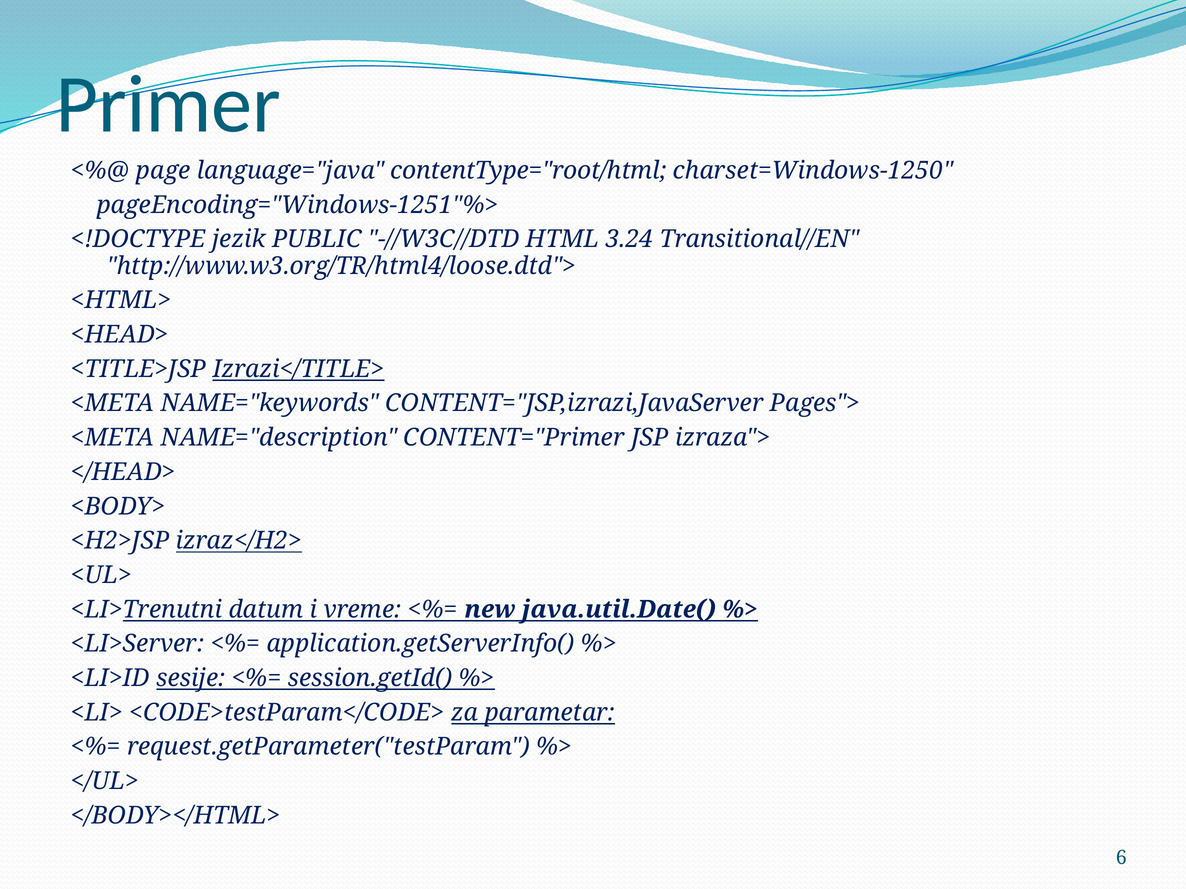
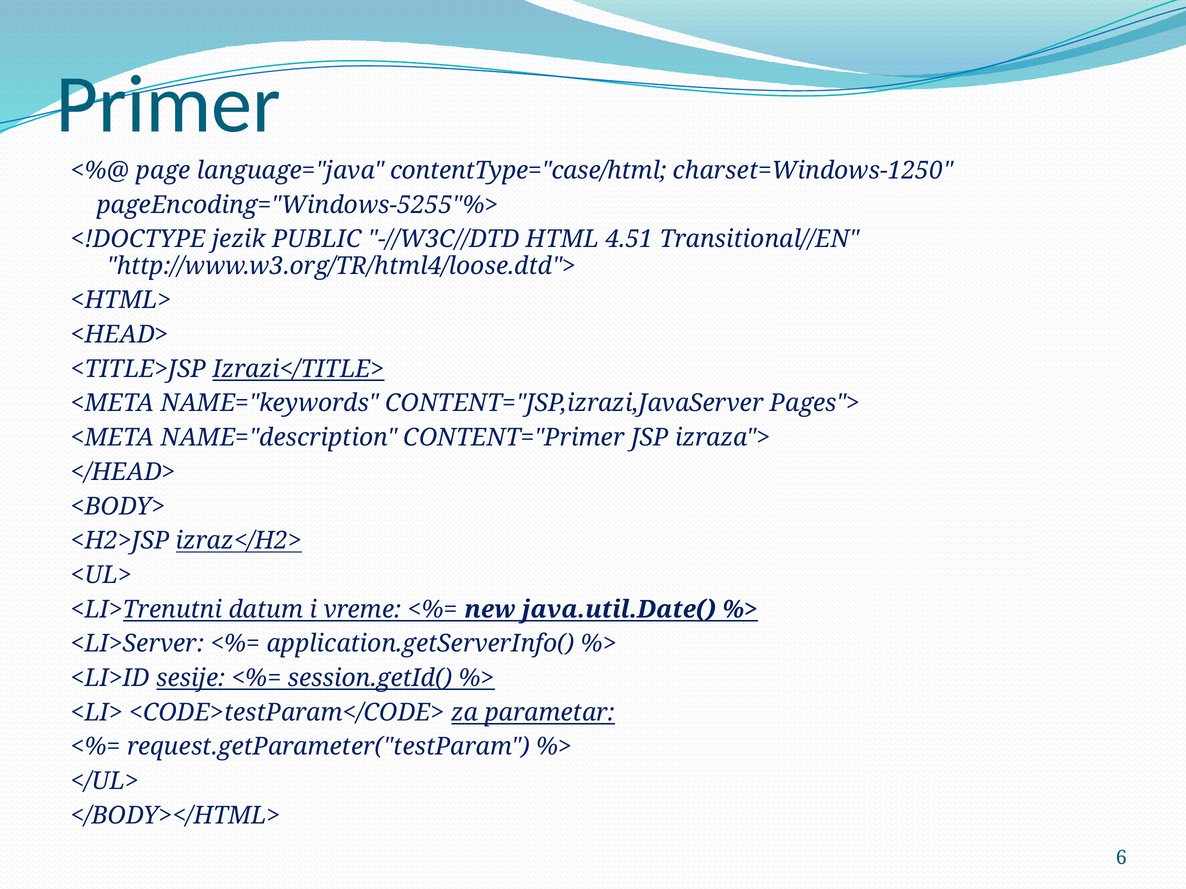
contentType="root/html: contentType="root/html -> contentType="case/html (529, 171)
pageEncoding="Windows-1251"%>: pageEncoding="Windows-1251"%> -> pageEncoding="Windows-5255"%> (298, 205)
3.24: 3.24 -> 4.51 (629, 239)
